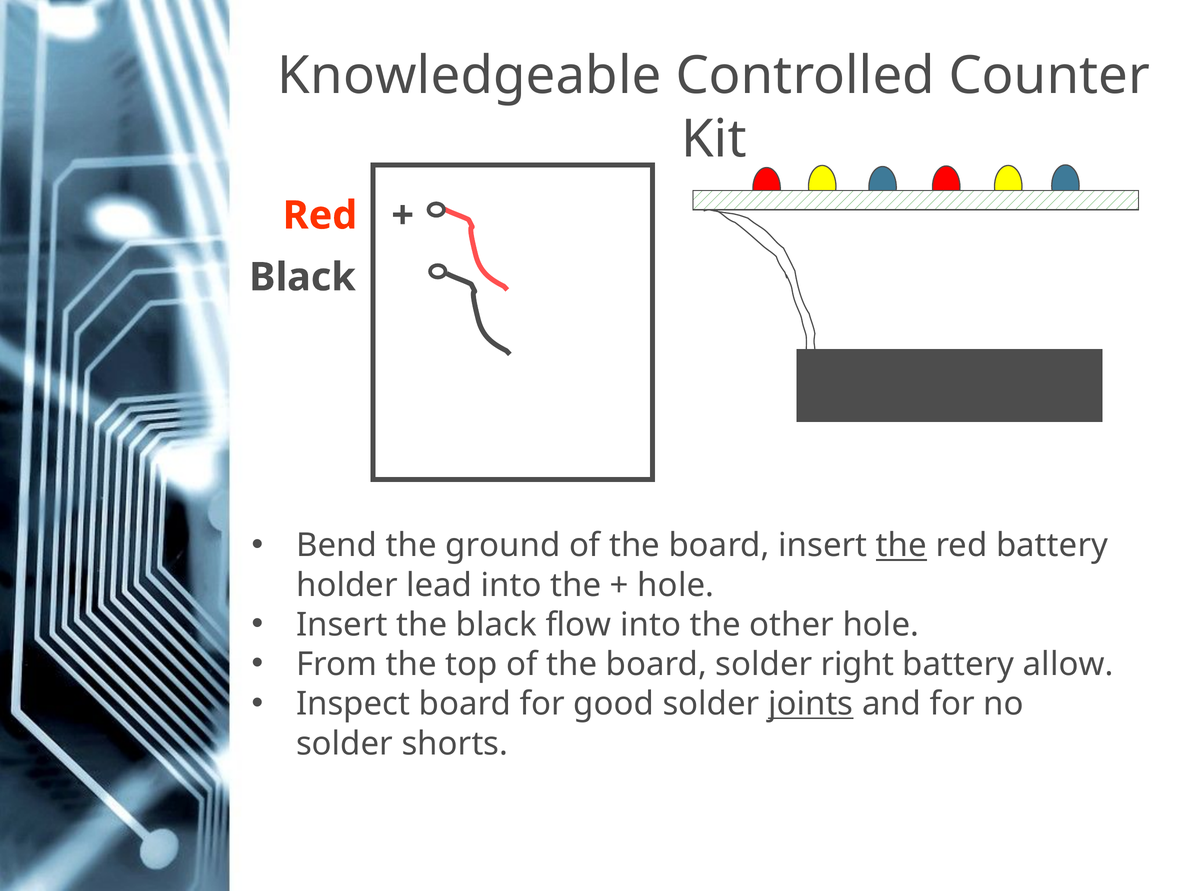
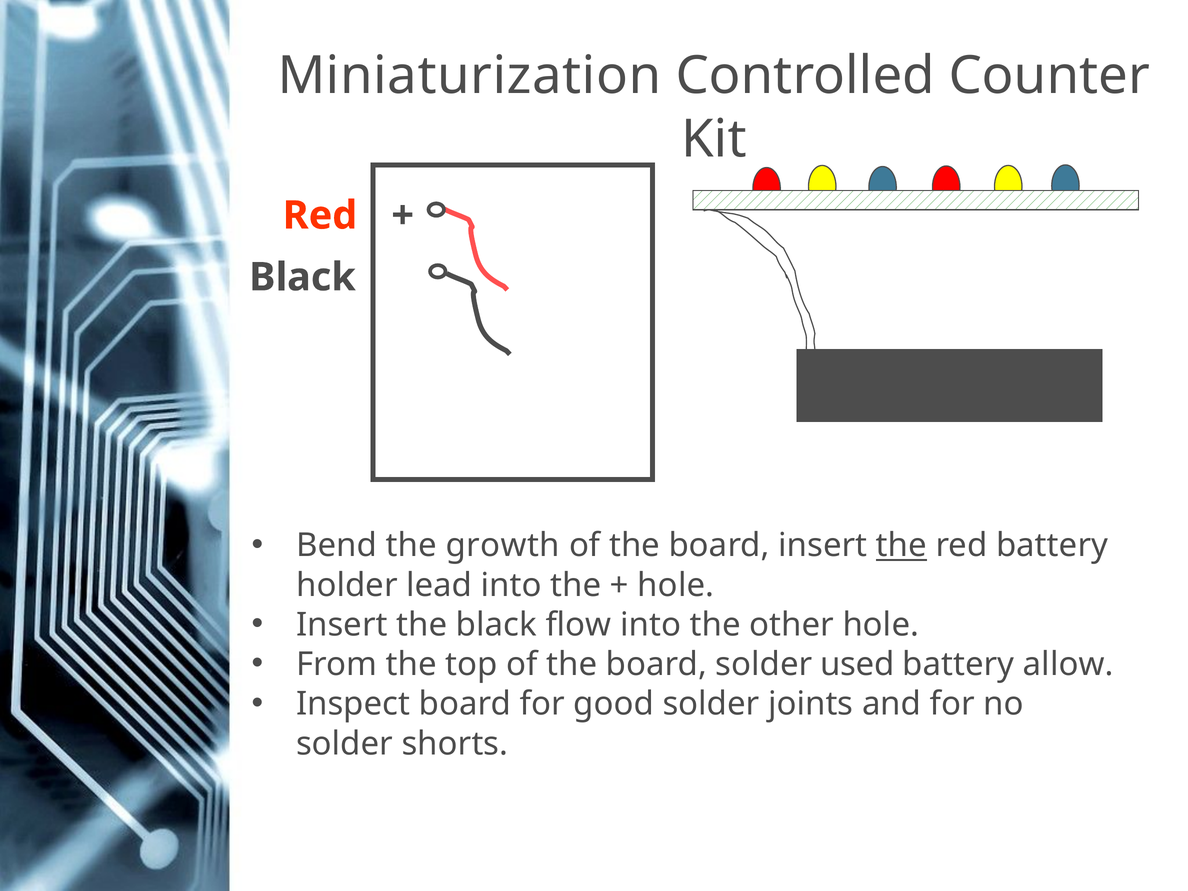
Knowledgeable: Knowledgeable -> Miniaturization (469, 76)
ground: ground -> growth (503, 546)
right: right -> used (857, 664)
joints underline: present -> none (811, 704)
